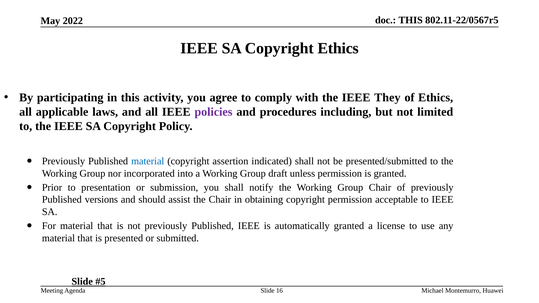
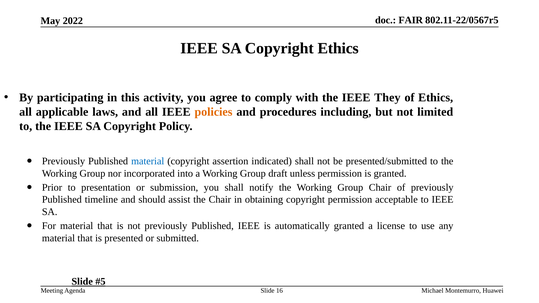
THIS: THIS -> FAIR (411, 20)
policies colour: purple -> orange (214, 112)
versions: versions -> timeline (101, 200)
